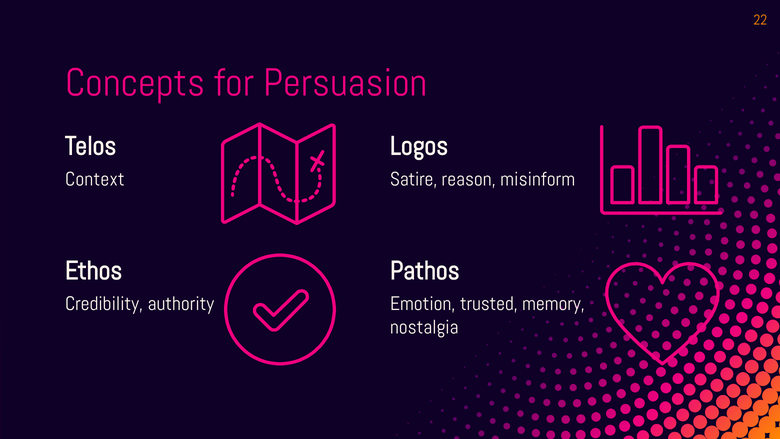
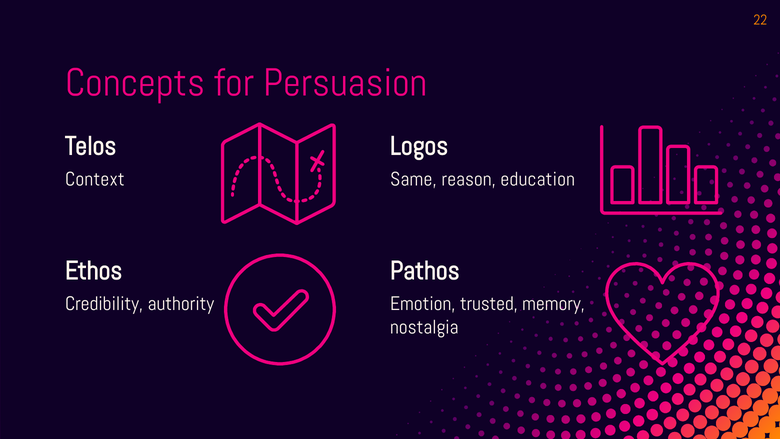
Satire: Satire -> Same (413, 179)
misinform: misinform -> education (538, 179)
